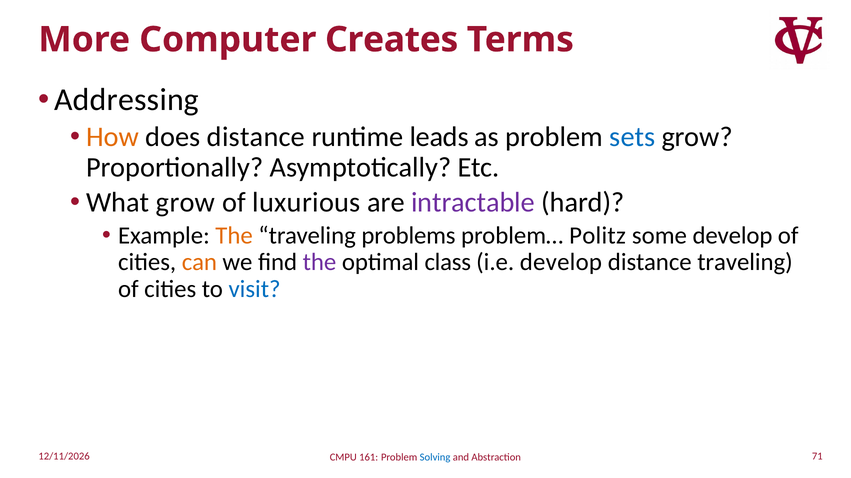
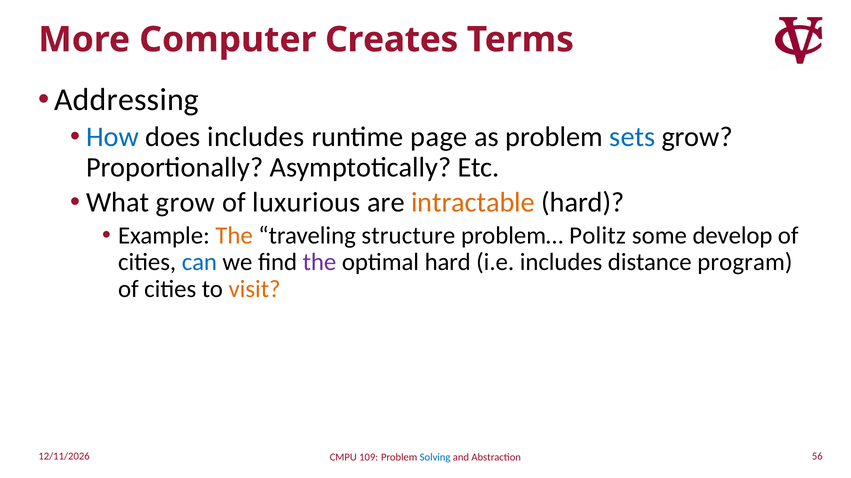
How colour: orange -> blue (113, 137)
does distance: distance -> includes (256, 137)
leads: leads -> page (439, 137)
intractable colour: purple -> orange (473, 203)
problems: problems -> structure (408, 236)
can colour: orange -> blue (199, 263)
optimal class: class -> hard (448, 263)
i.e develop: develop -> includes (561, 263)
distance traveling: traveling -> program (745, 263)
visit colour: blue -> orange (255, 289)
71: 71 -> 56 (817, 457)
161: 161 -> 109 (369, 458)
